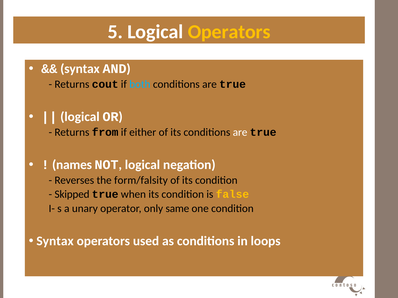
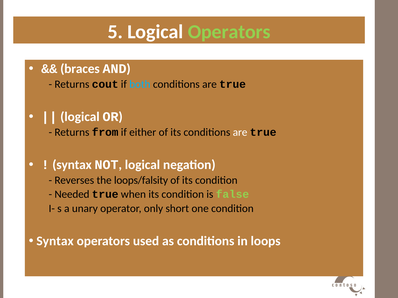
Operators colour: yellow -> light green (229, 32)
syntax: syntax -> braces (80, 69)
names: names -> syntax (72, 165)
form/falsity: form/falsity -> loops/falsity (141, 180)
Skipped: Skipped -> Needed (72, 195)
false colour: yellow -> light green (232, 195)
same: same -> short (177, 209)
